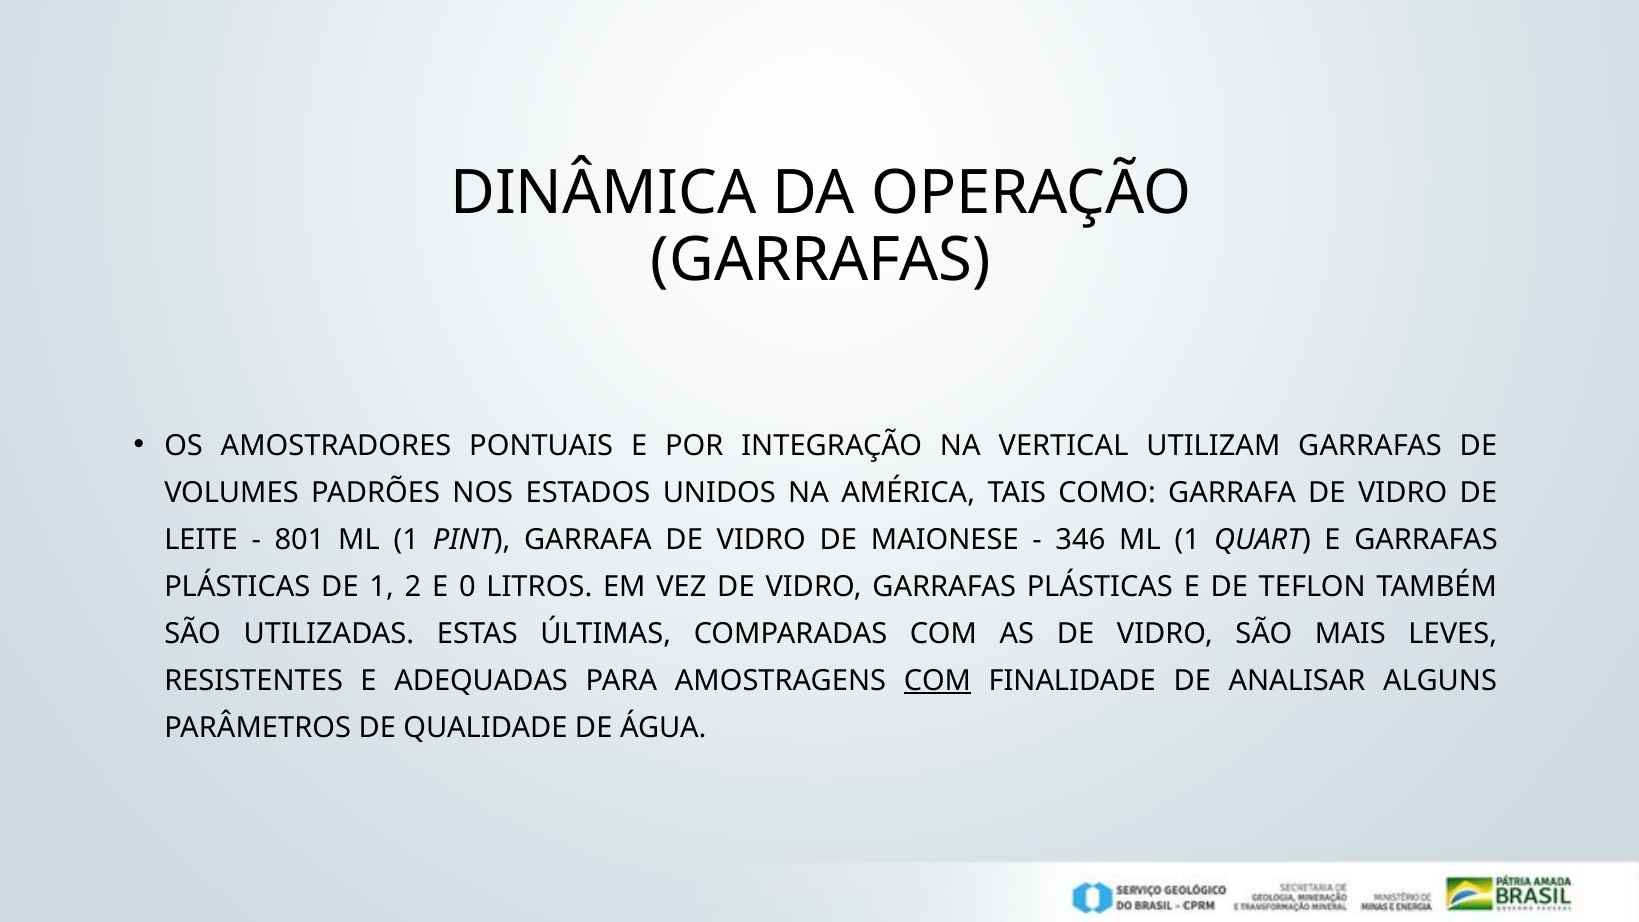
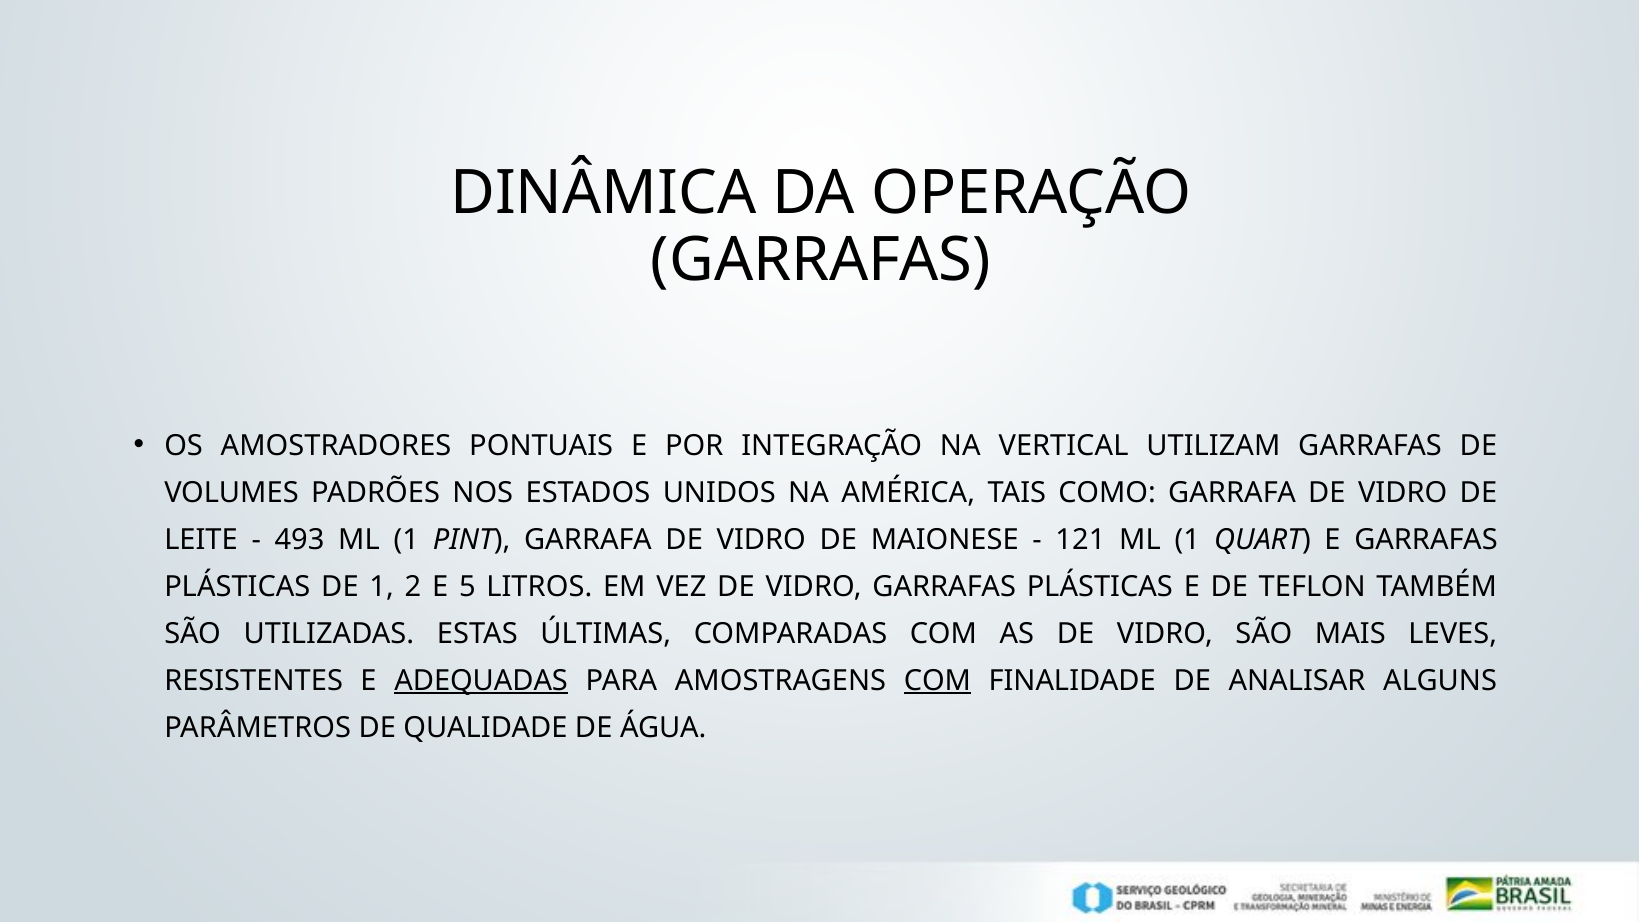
801: 801 -> 493 (299, 540)
346: 346 -> 121 (1080, 540)
0: 0 -> 5 (467, 587)
ADEQUADAS underline: none -> present (481, 681)
